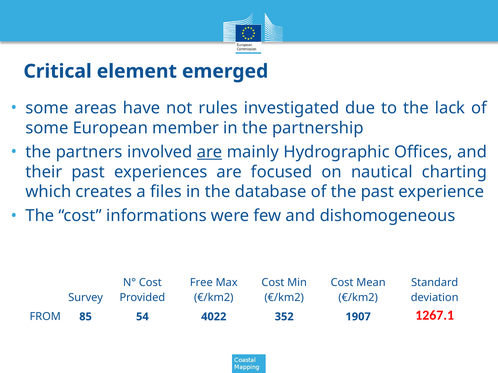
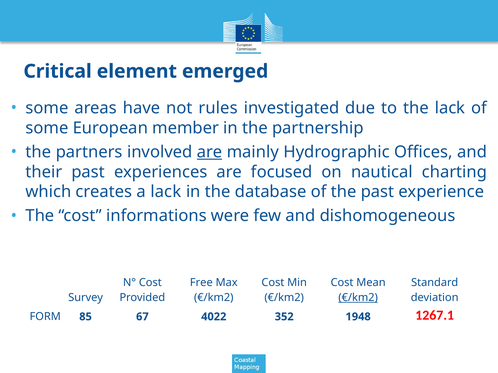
a files: files -> lack (166, 192)
€/km2 underline: none -> present (358, 298)
FROM: FROM -> FORM (45, 317)
54: 54 -> 67 (142, 317)
1907: 1907 -> 1948 (358, 317)
